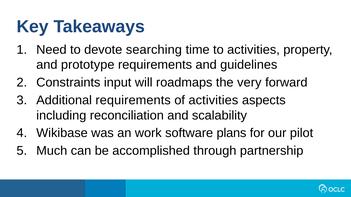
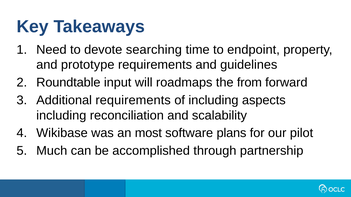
to activities: activities -> endpoint (253, 50)
Constraints: Constraints -> Roundtable (68, 83)
very: very -> from (249, 83)
of activities: activities -> including (213, 100)
work: work -> most (148, 133)
